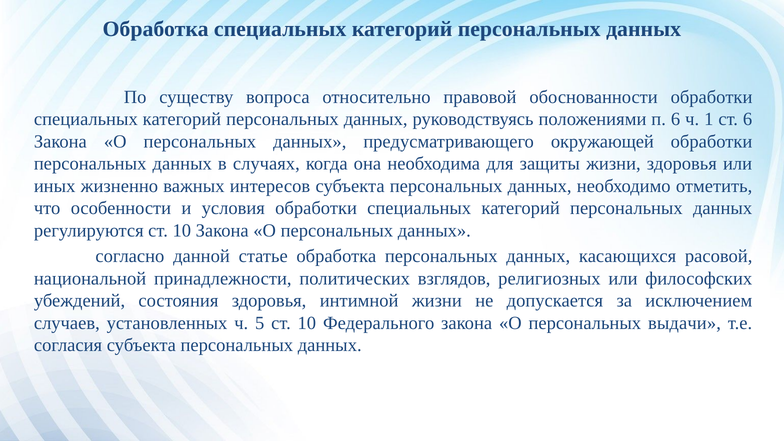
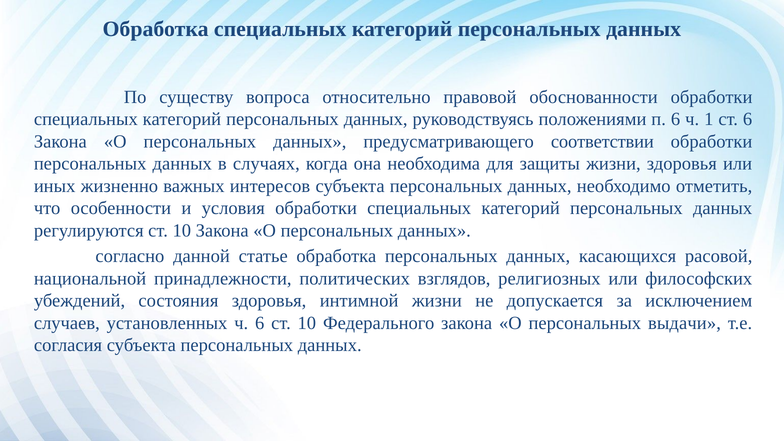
окружающей: окружающей -> соответствии (602, 142)
ч 5: 5 -> 6 (260, 323)
